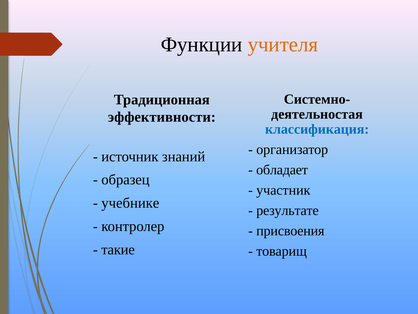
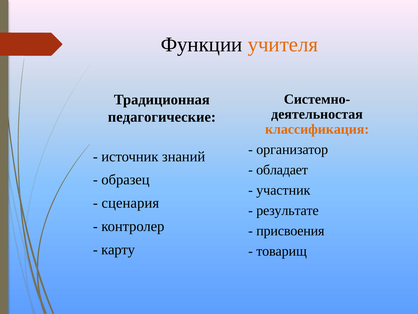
эффективности: эффективности -> педагогические (162, 117)
классификация colour: blue -> orange (317, 129)
учебнике: учебнике -> сценария (130, 203)
такие: такие -> карту (118, 249)
